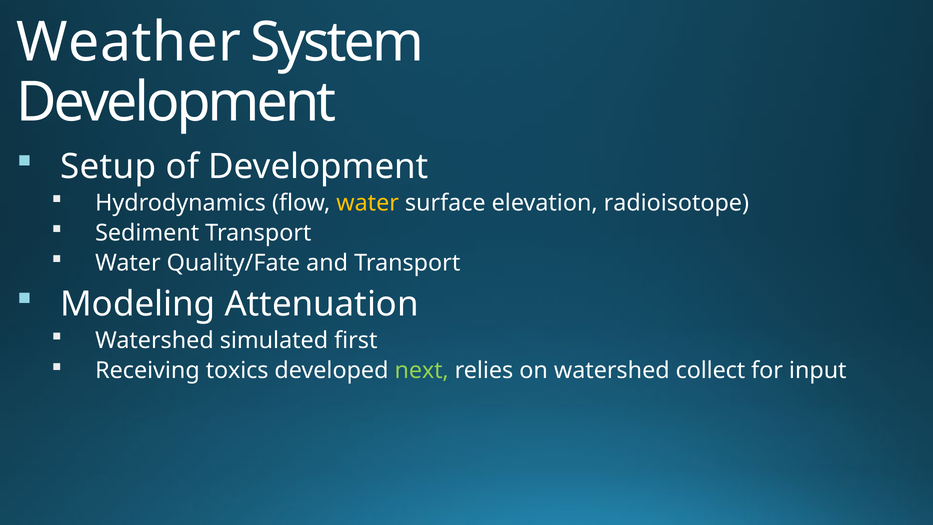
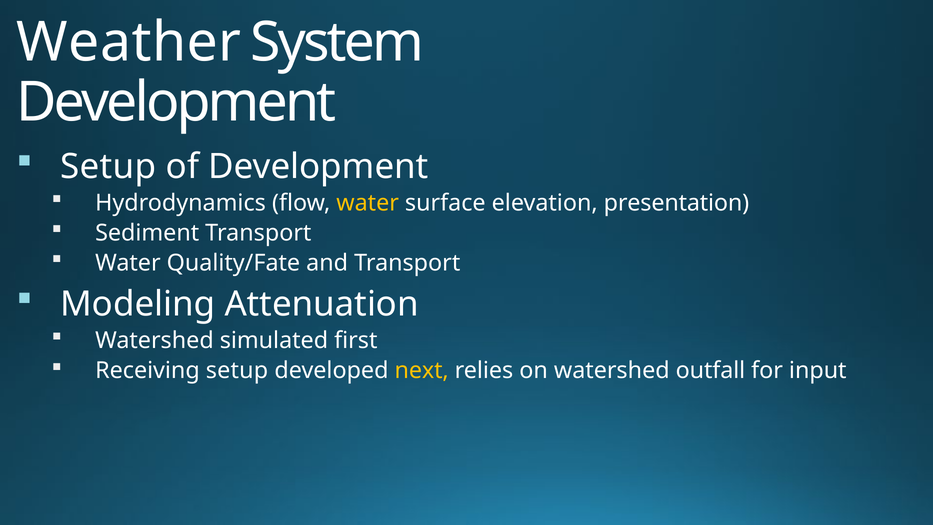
radioisotope: radioisotope -> presentation (676, 203)
Receiving toxics: toxics -> setup (237, 371)
next colour: light green -> yellow (422, 371)
collect: collect -> outfall (710, 371)
